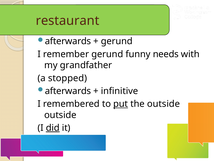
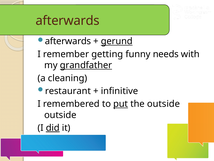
restaurant: restaurant -> afterwards (68, 21)
gerund underline: none -> present (117, 41)
remember gerund: gerund -> getting (107, 54)
grandfather underline: none -> present (86, 65)
stopped: stopped -> cleaning (68, 78)
afterwards: afterwards -> restaurant (68, 91)
